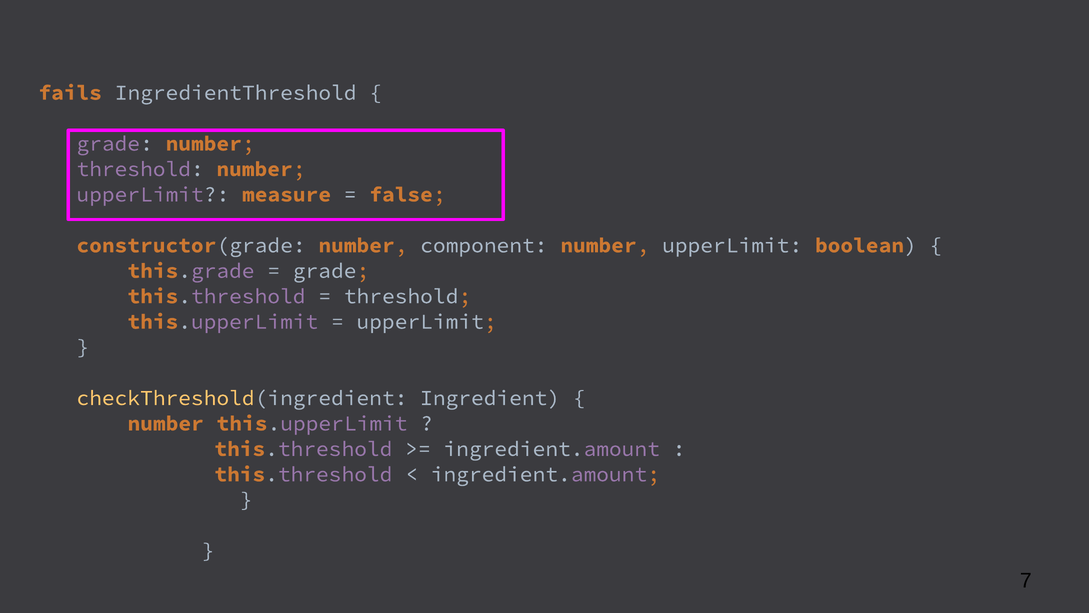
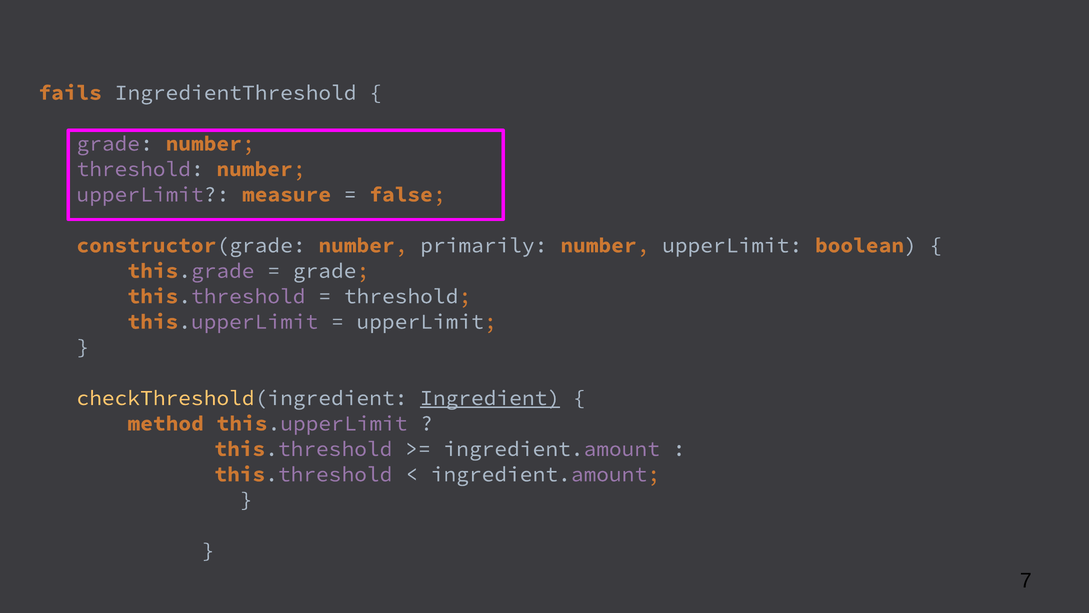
component: component -> primarily (484, 245)
Ingredient underline: none -> present (490, 398)
number: number -> method (166, 423)
